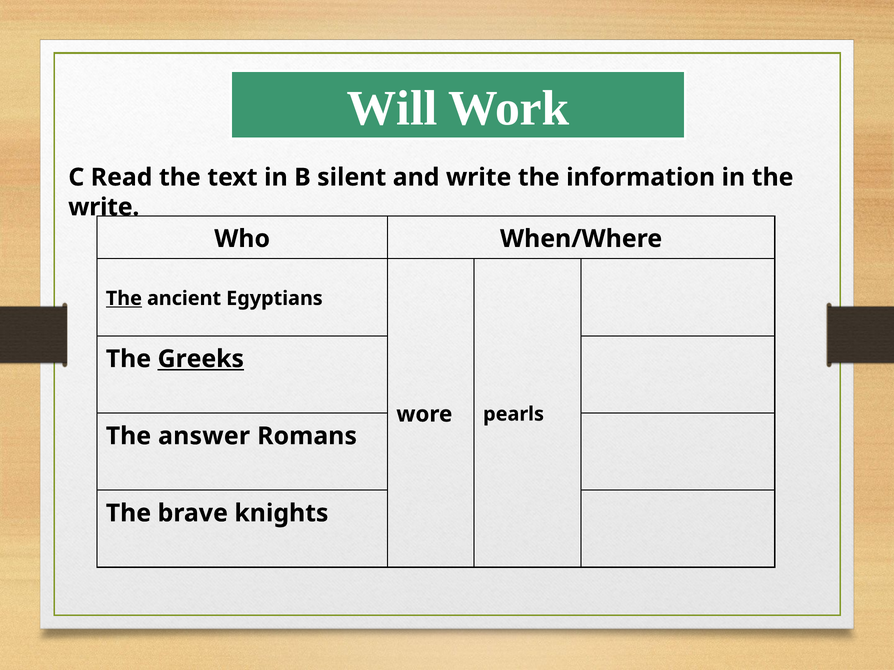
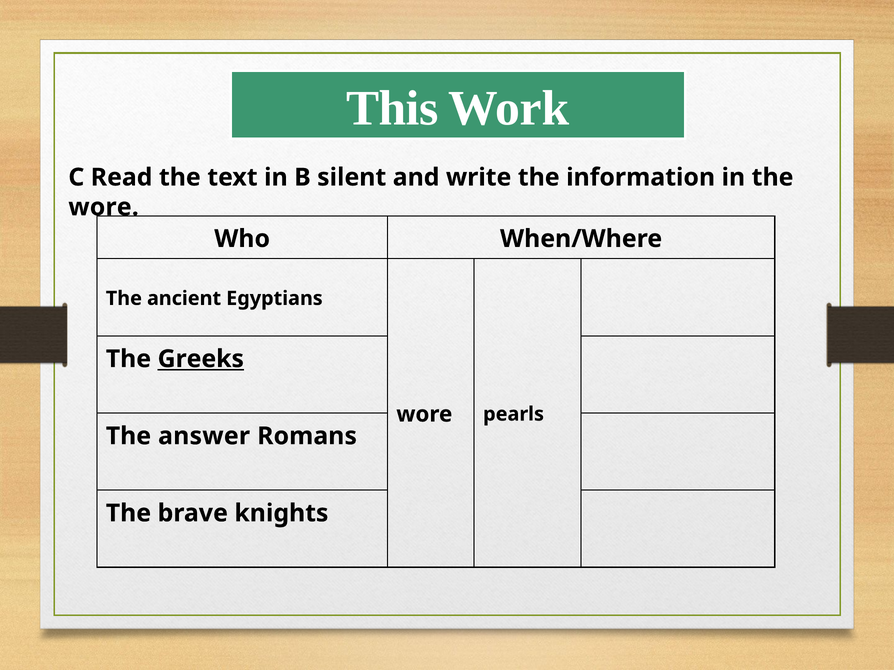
Will: Will -> This (392, 108)
write: write -> wore (104, 207)
The underline: present -> none (124, 299)
